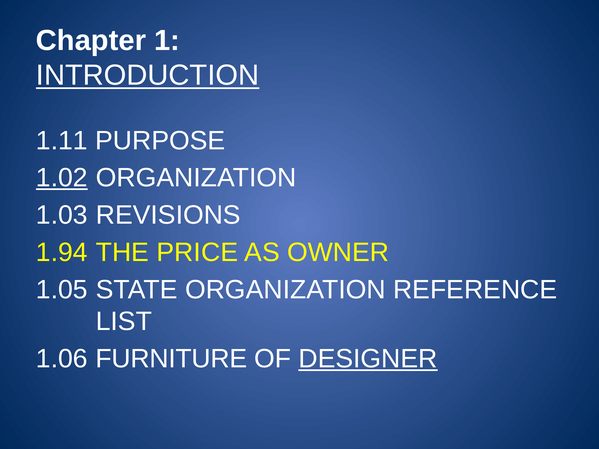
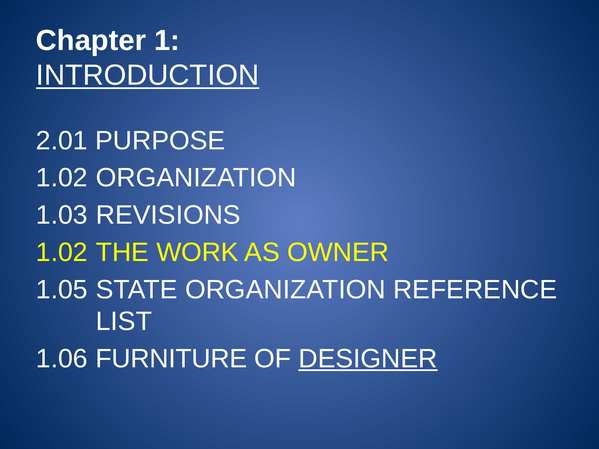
1.11: 1.11 -> 2.01 (62, 141)
1.02 underline: present -> none (62, 178)
1.94: 1.94 -> 1.02 (62, 252)
PRICE: PRICE -> WORK (197, 252)
